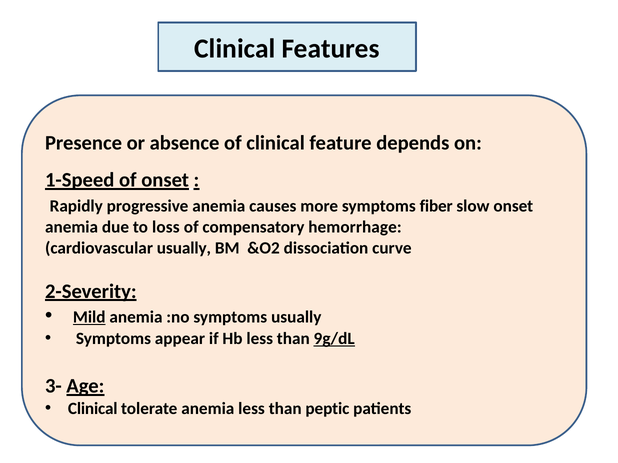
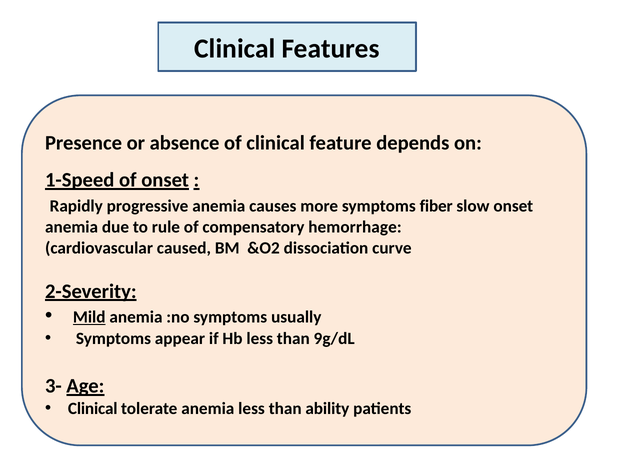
loss: loss -> rule (166, 228)
cardiovascular usually: usually -> caused (184, 248)
9g/dL underline: present -> none (334, 339)
peptic: peptic -> ability (327, 409)
